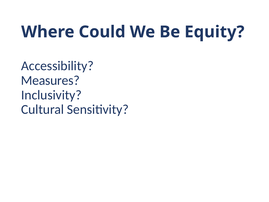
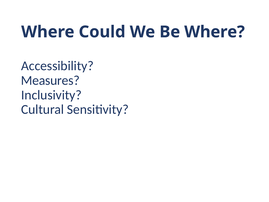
Be Equity: Equity -> Where (215, 32)
